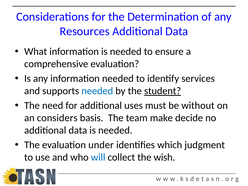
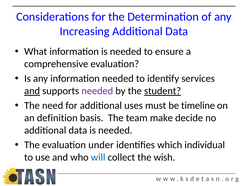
Resources: Resources -> Increasing (85, 31)
and underline: none -> present (32, 91)
needed colour: blue -> purple (97, 91)
without: without -> timeline (198, 106)
considers: considers -> definition (57, 118)
judgment: judgment -> individual (205, 145)
